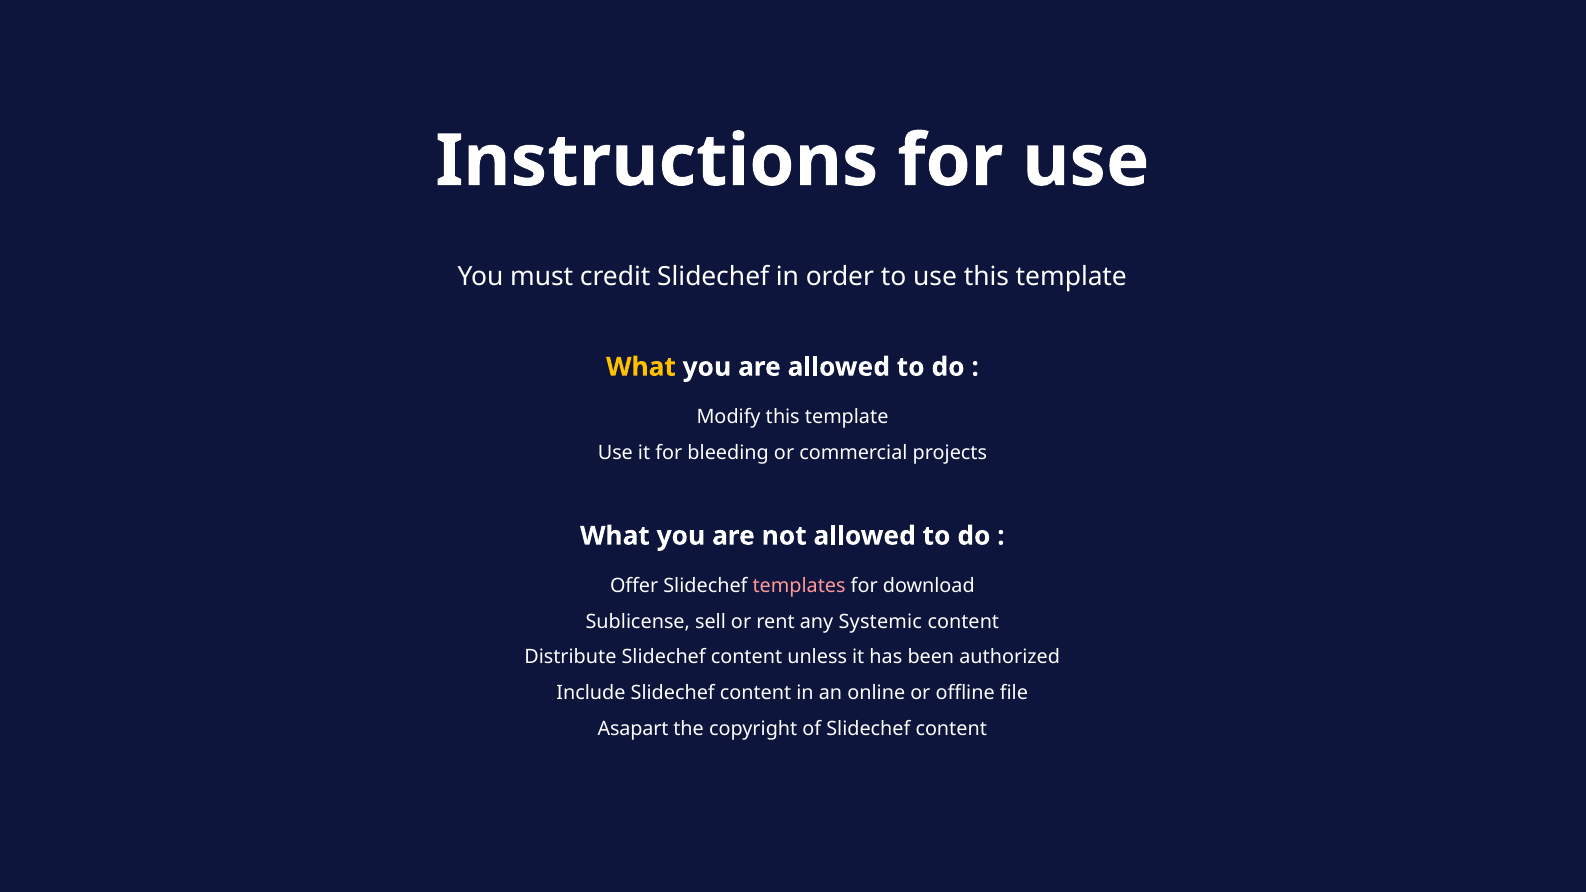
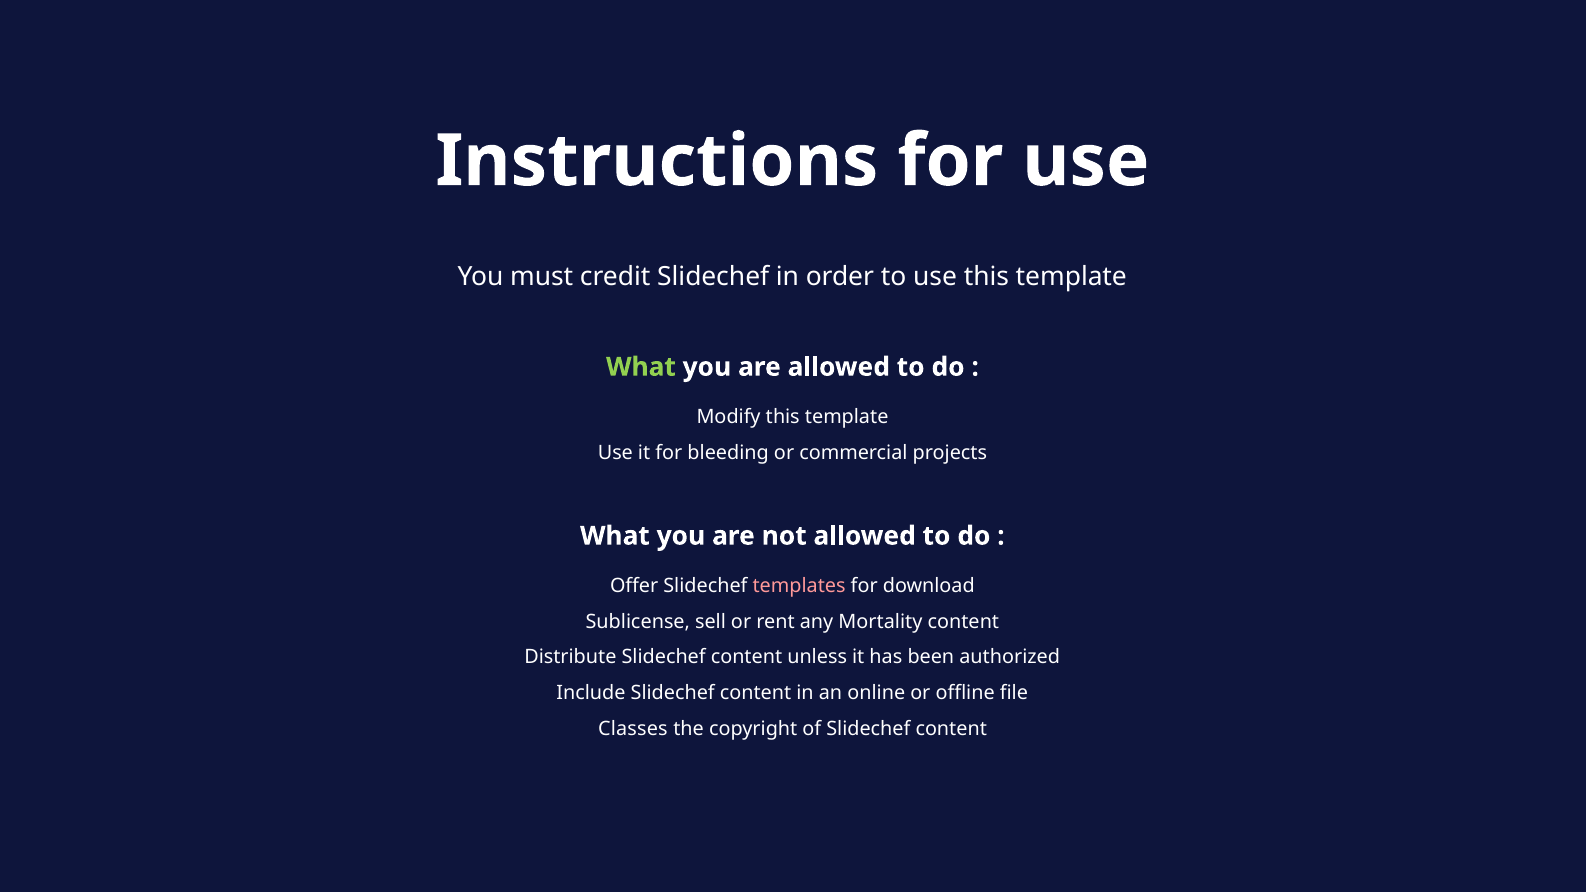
What colour: yellow -> light green (641, 367)
Systemic: Systemic -> Mortality (880, 622)
Asapart: Asapart -> Classes (633, 729)
